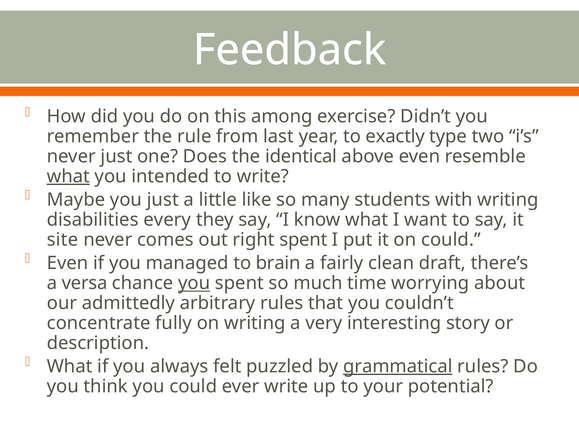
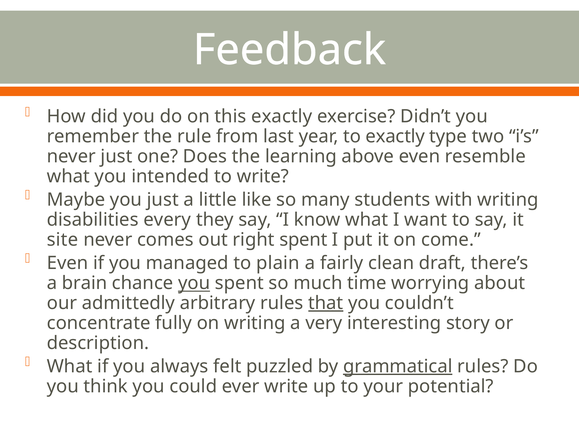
this among: among -> exactly (282, 117)
identical: identical -> learning (301, 157)
what underline: present -> none (68, 177)
on could: could -> come (451, 240)
brain: brain -> plain (278, 263)
versa: versa -> brain (85, 283)
that underline: none -> present (326, 303)
